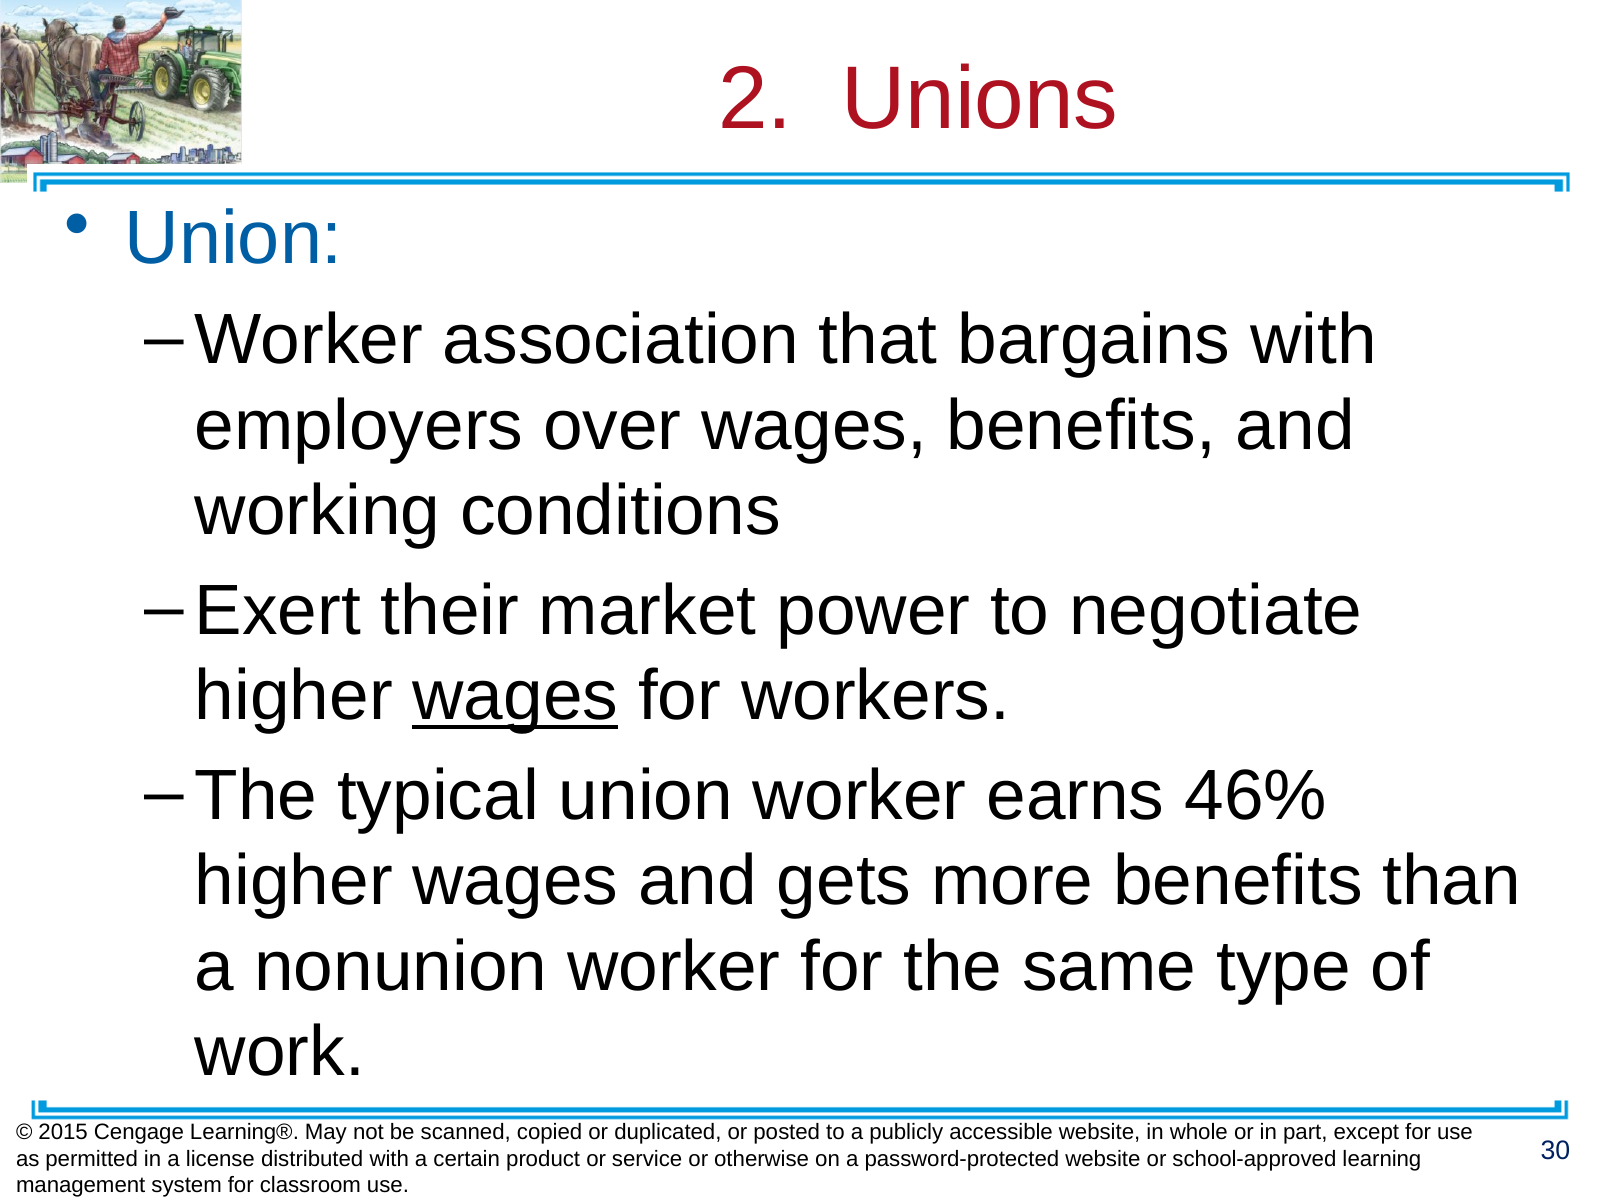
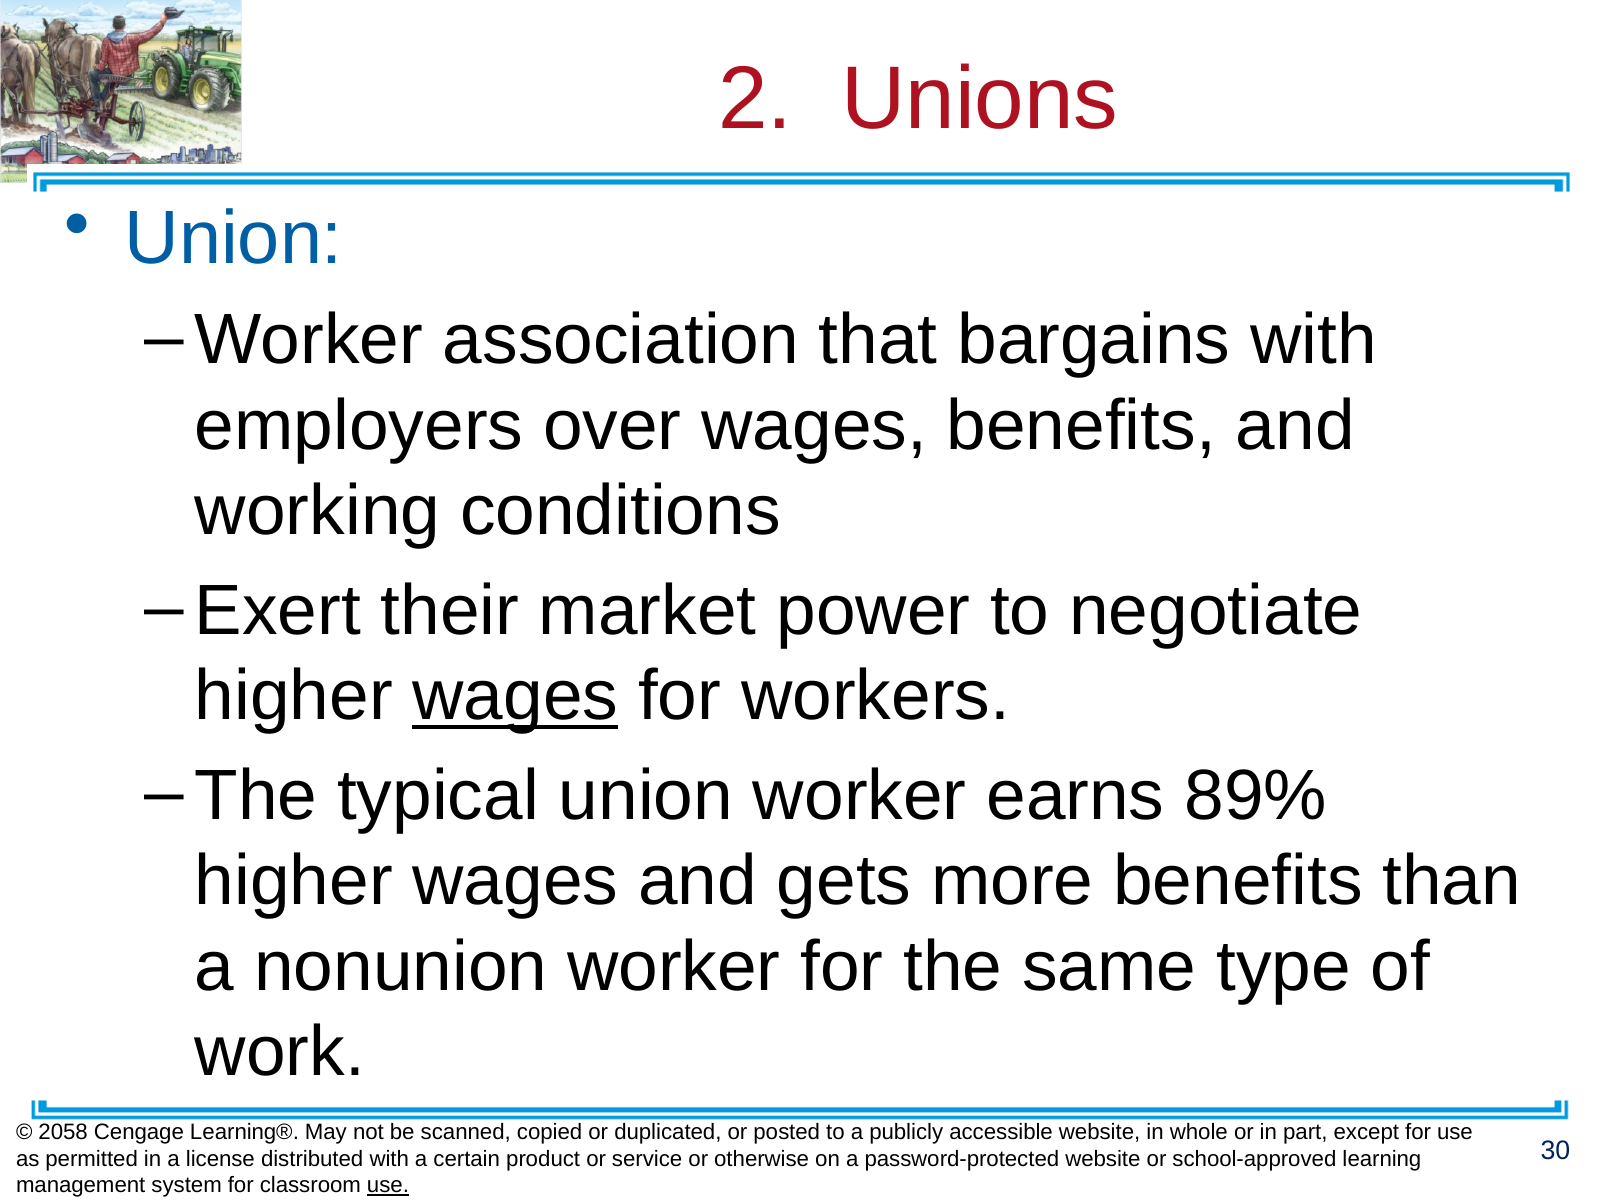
46%: 46% -> 89% (1256, 796)
2015: 2015 -> 2058 (63, 1133)
use underline: none -> present (388, 1186)
